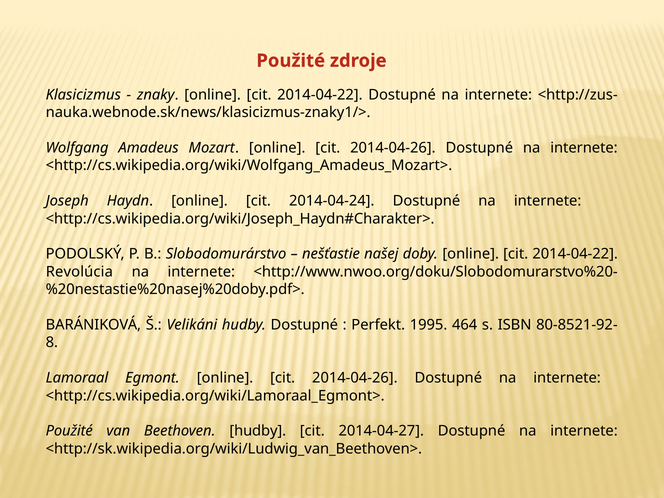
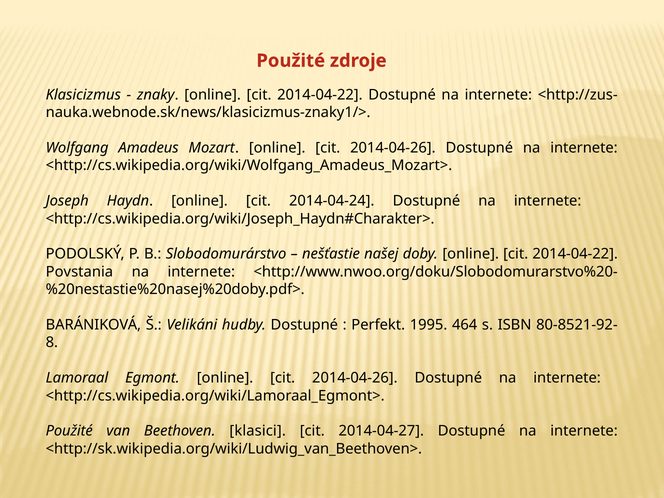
Revolúcia: Revolúcia -> Povstania (79, 272)
Beethoven hudby: hudby -> klasici (258, 431)
